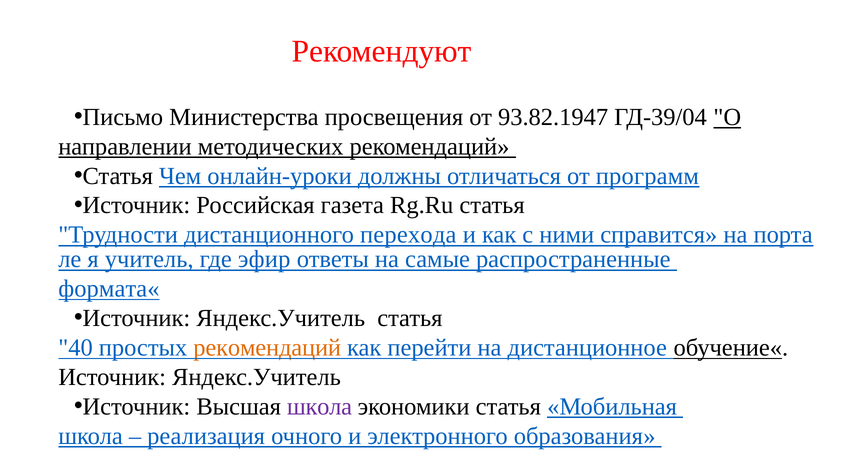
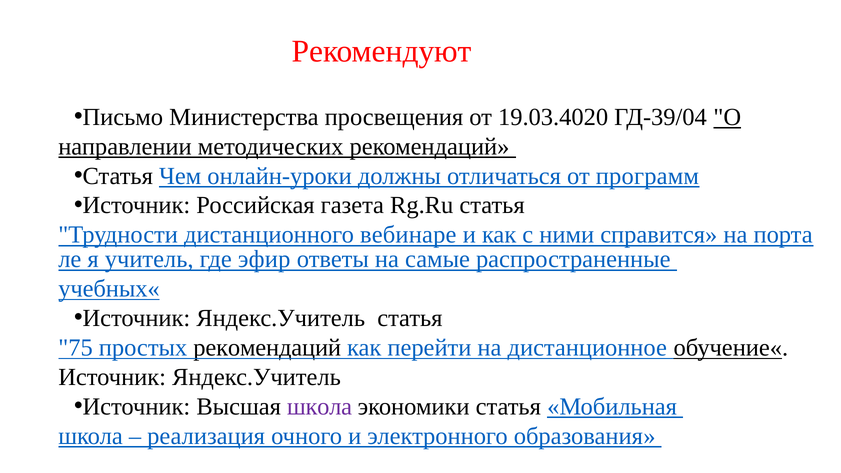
93.82.1947: 93.82.1947 -> 19.03.4020 (553, 117)
перехода: перехода -> вебинаре (408, 235)
формата«: формата« -> учебных« (109, 289)
40: 40 -> 75 (76, 348)
рекомендаций colour: orange -> black (267, 348)
